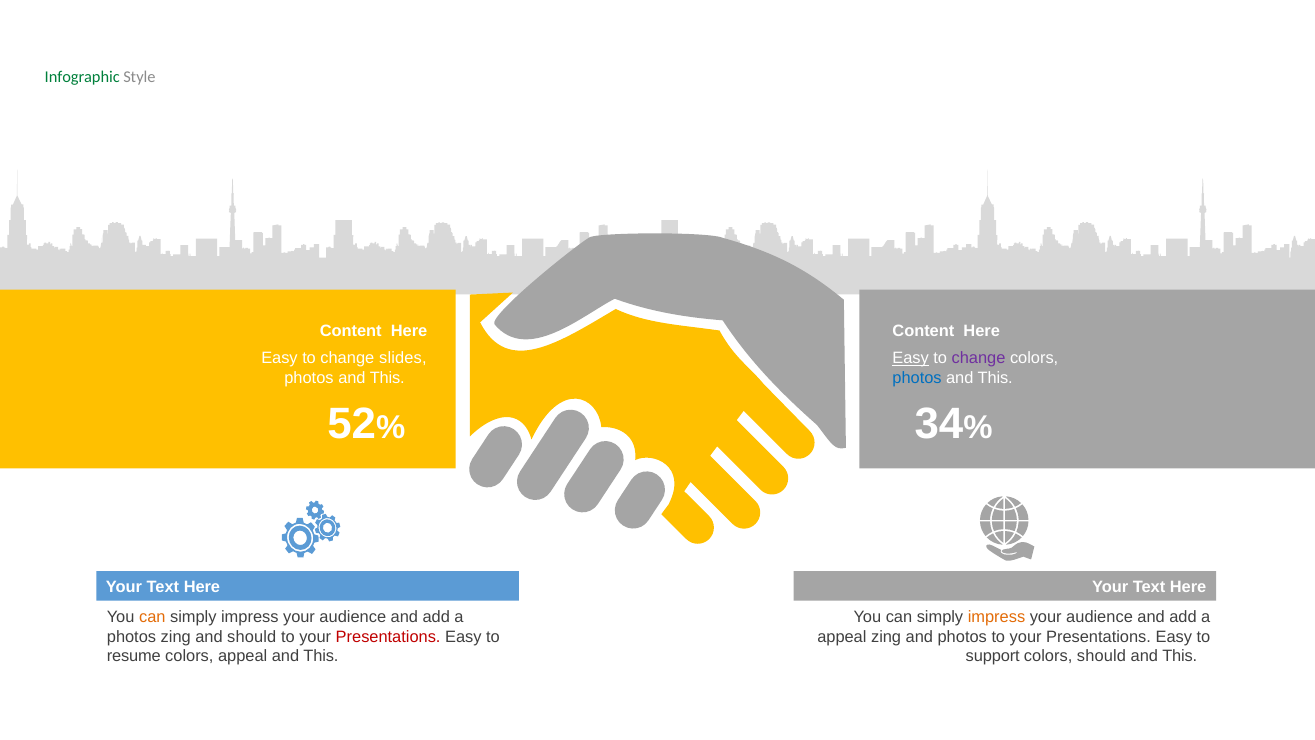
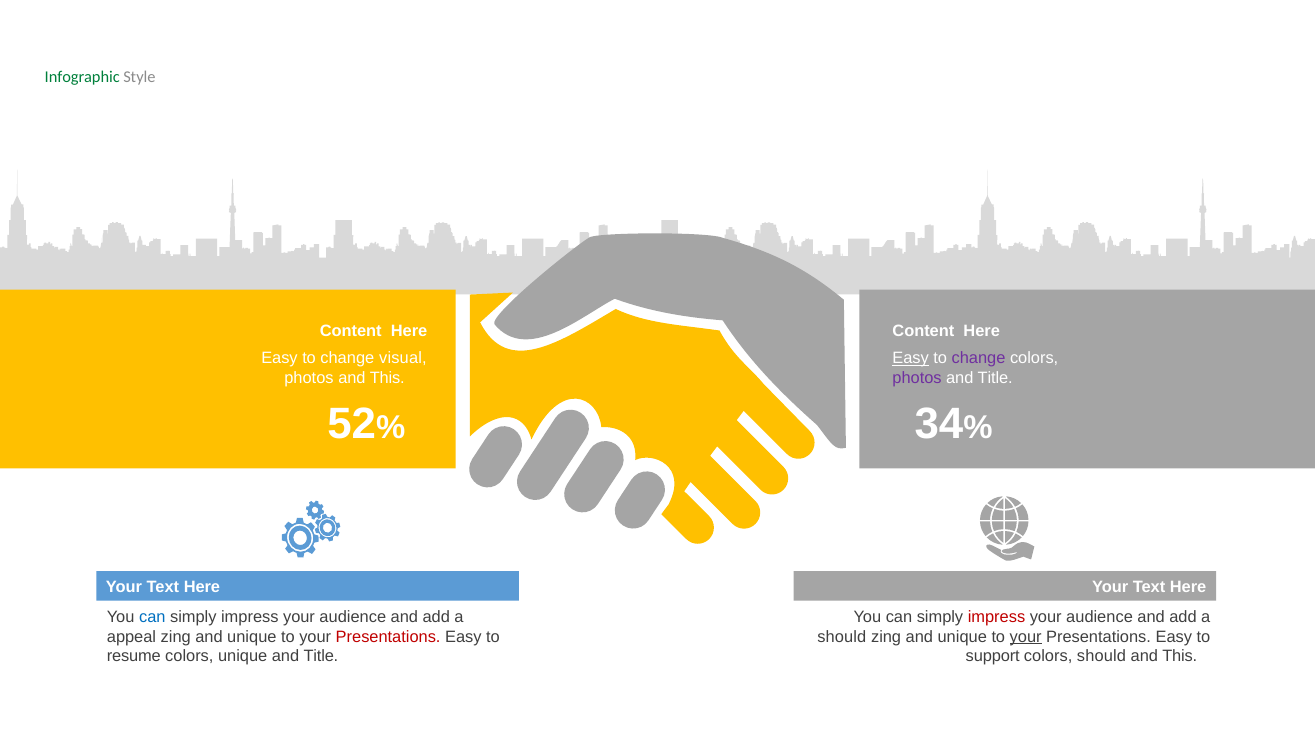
slides: slides -> visual (403, 358)
photos colour: blue -> purple (917, 378)
This: This -> Title (995, 378)
can colour: orange -> blue (152, 617)
impress colour: orange -> red (996, 617)
photos: photos -> appeal (131, 636)
should: should -> unique (252, 636)
appeal: appeal -> should (842, 636)
photos: photos -> unique (962, 636)
your underline: none -> present (1026, 636)
colors appeal: appeal -> unique (243, 656)
This: This -> Title (321, 656)
